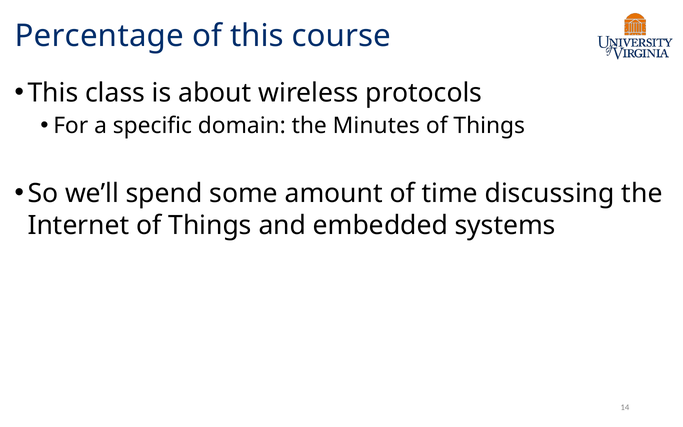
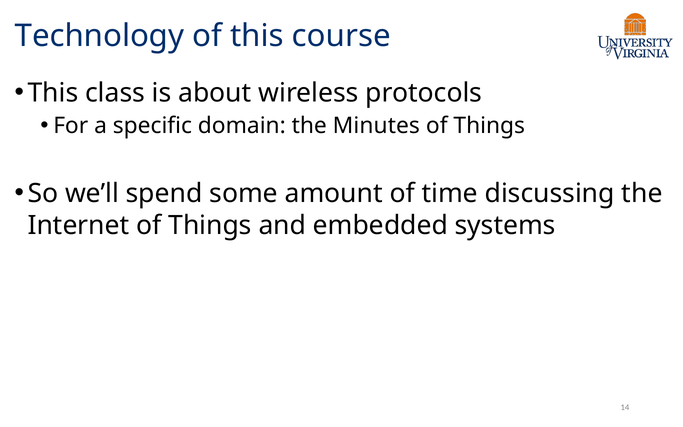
Percentage: Percentage -> Technology (99, 36)
